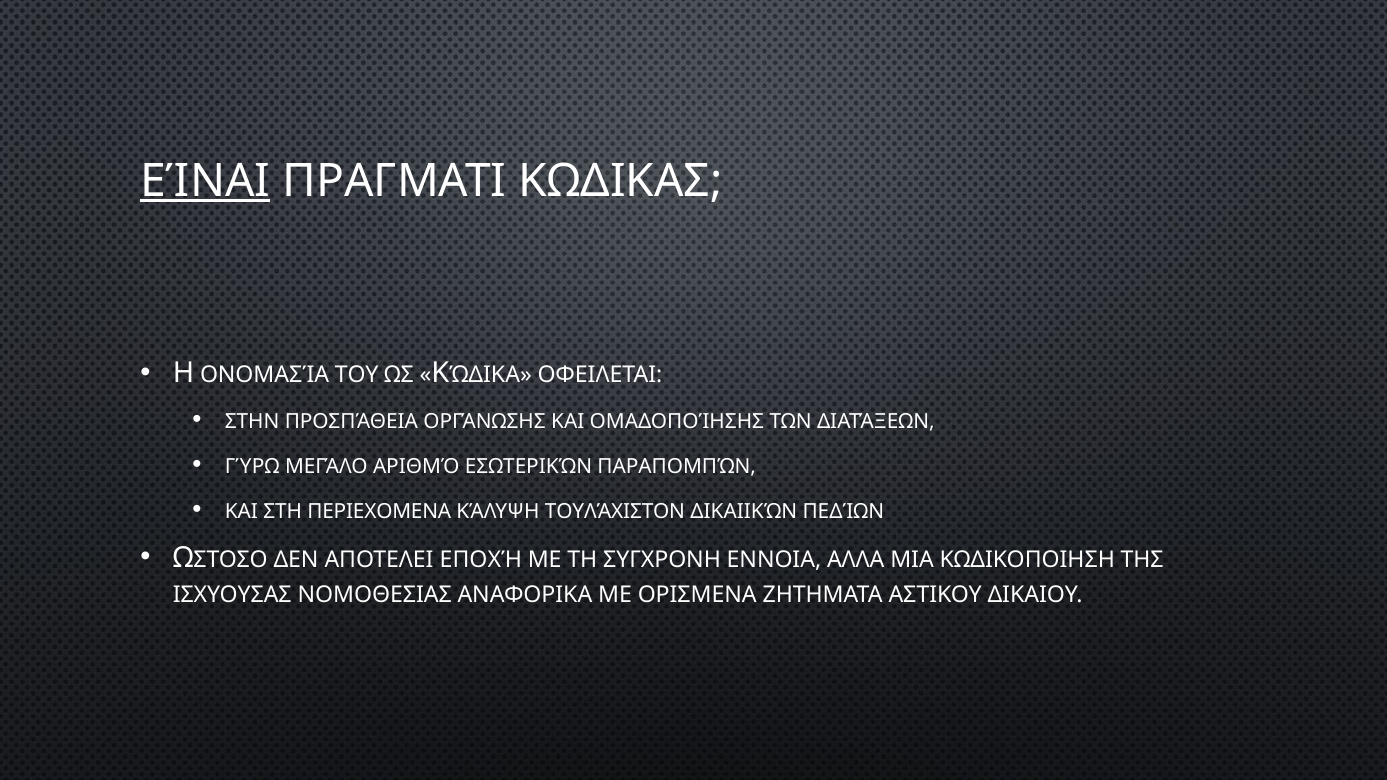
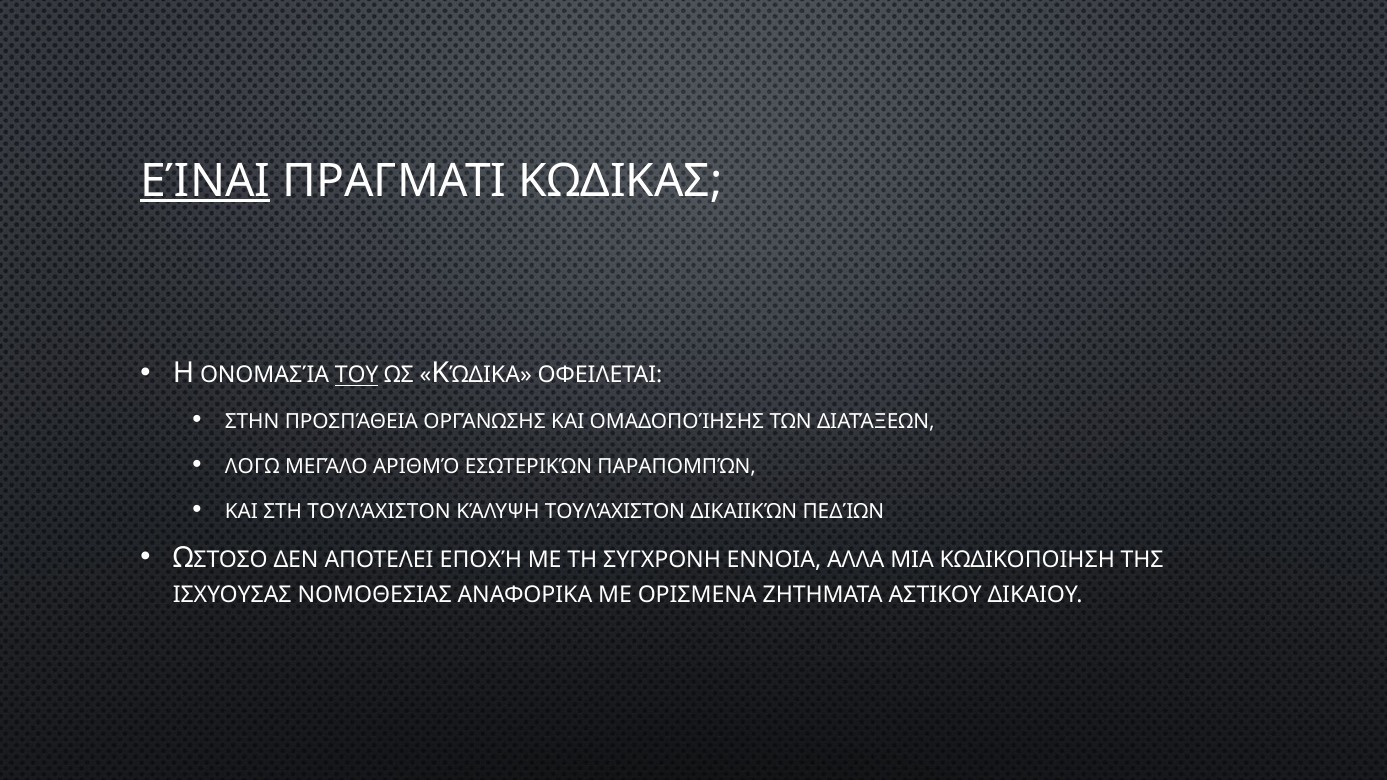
ΤΟΥ underline: none -> present (357, 375)
ΓΎΡΩ: ΓΎΡΩ -> ΛΟΓΩ (252, 467)
ΣΤΗ ΠΕΡΙΕΧΟΜΕΝΑ: ΠΕΡΙΕΧΟΜΕΝΑ -> ΤΟΥΛΆΧΙΣΤΟΝ (379, 512)
